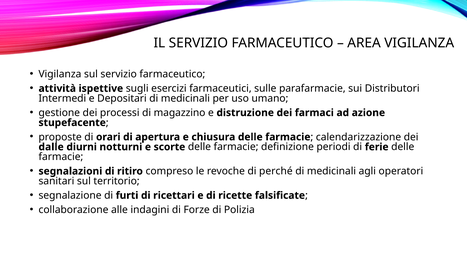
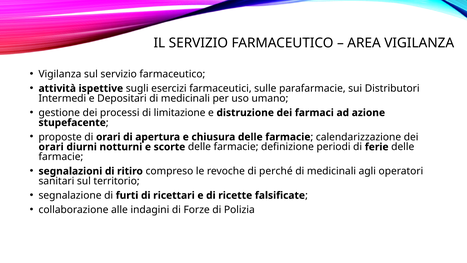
magazzino: magazzino -> limitazione (180, 113)
dalle: dalle -> orari (51, 147)
